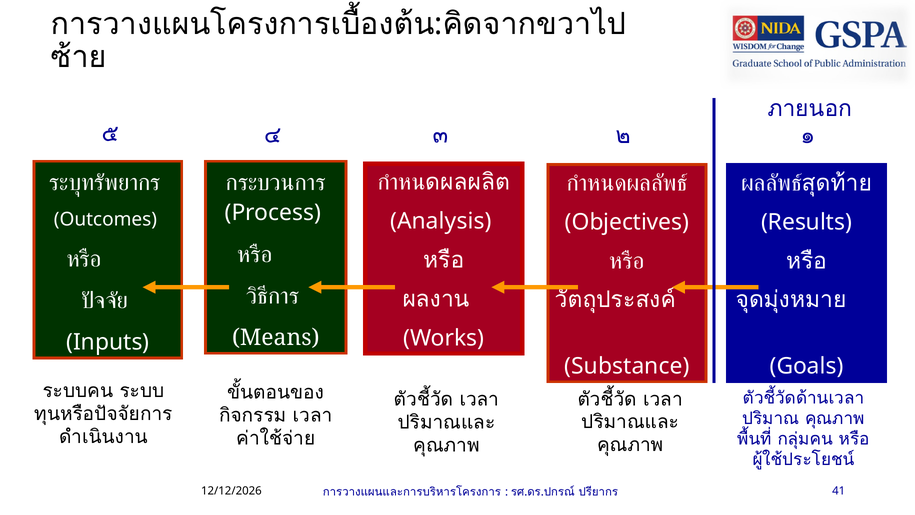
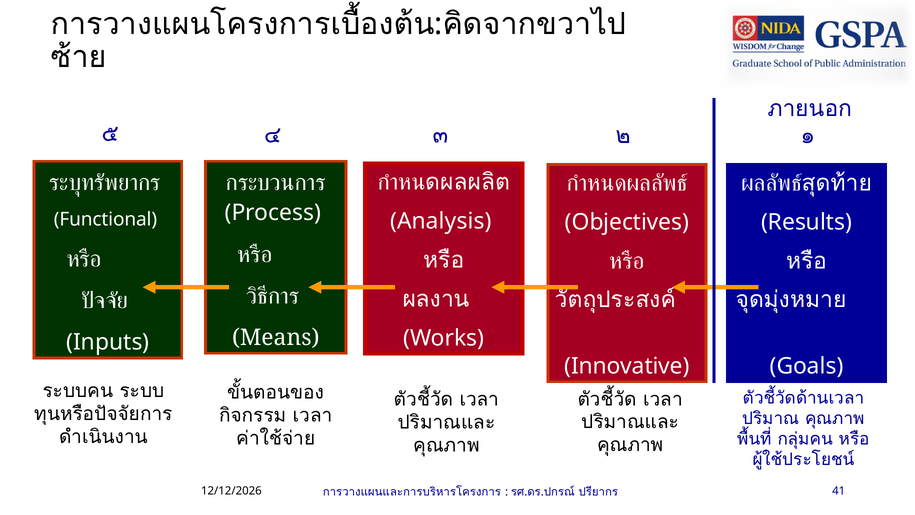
Outcomes: Outcomes -> Functional (105, 219)
Substance: Substance -> Innovative (627, 366)
